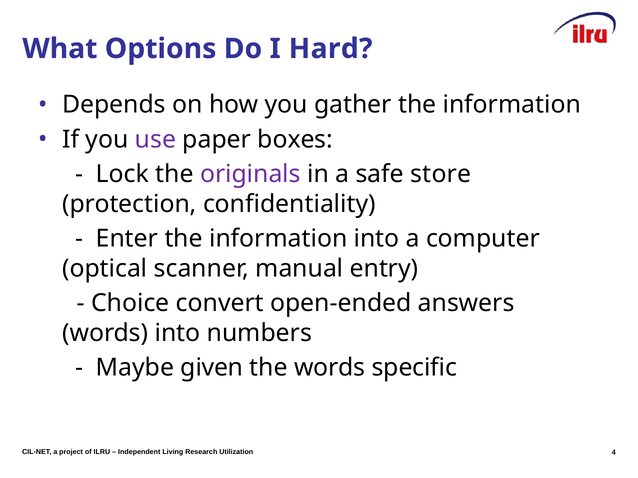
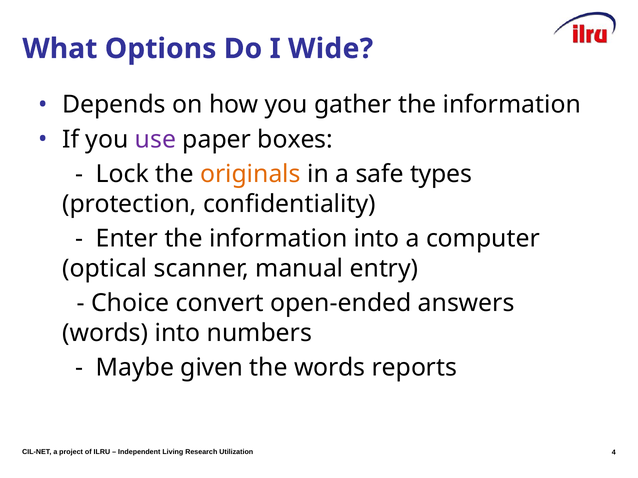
Hard: Hard -> Wide (331, 49)
originals colour: purple -> orange (250, 174)
store: store -> types (441, 174)
specific: specific -> reports (414, 368)
